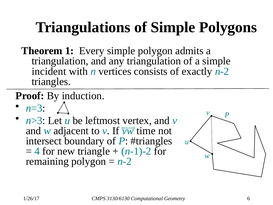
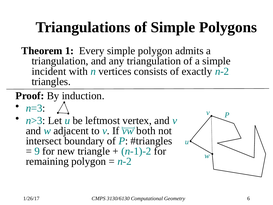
time: time -> both (146, 131)
4: 4 -> 9 (37, 151)
